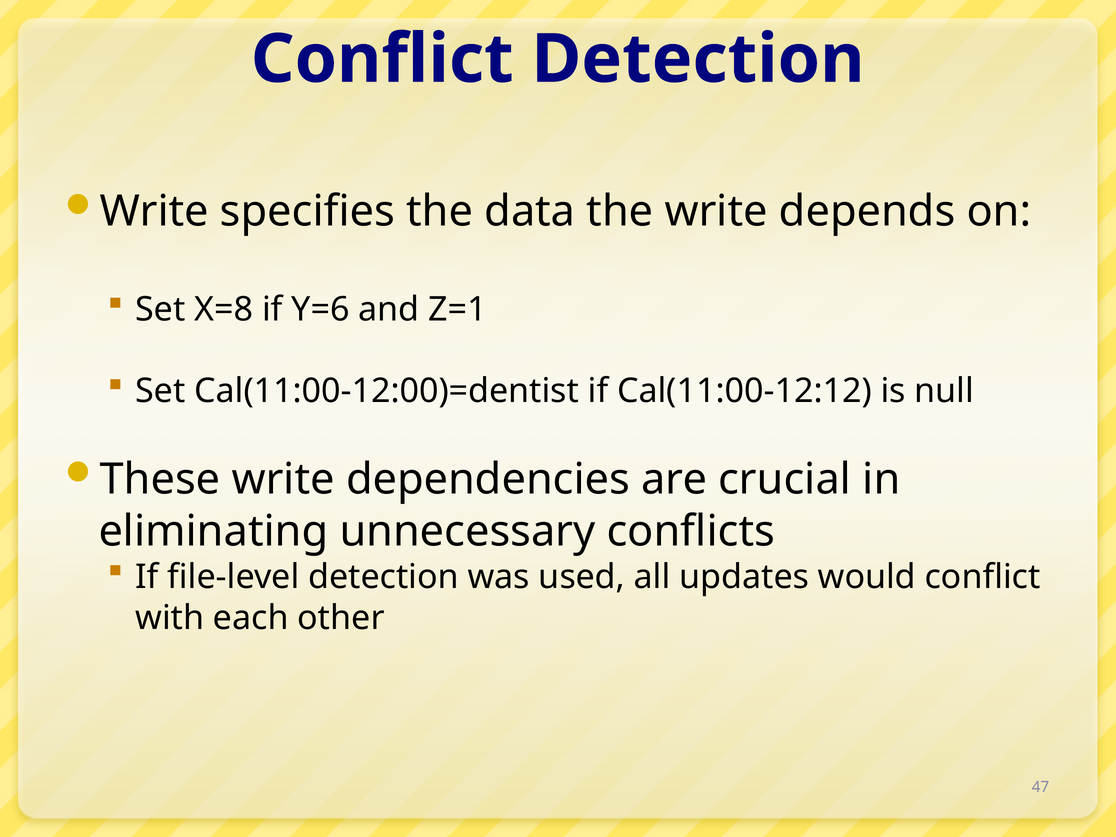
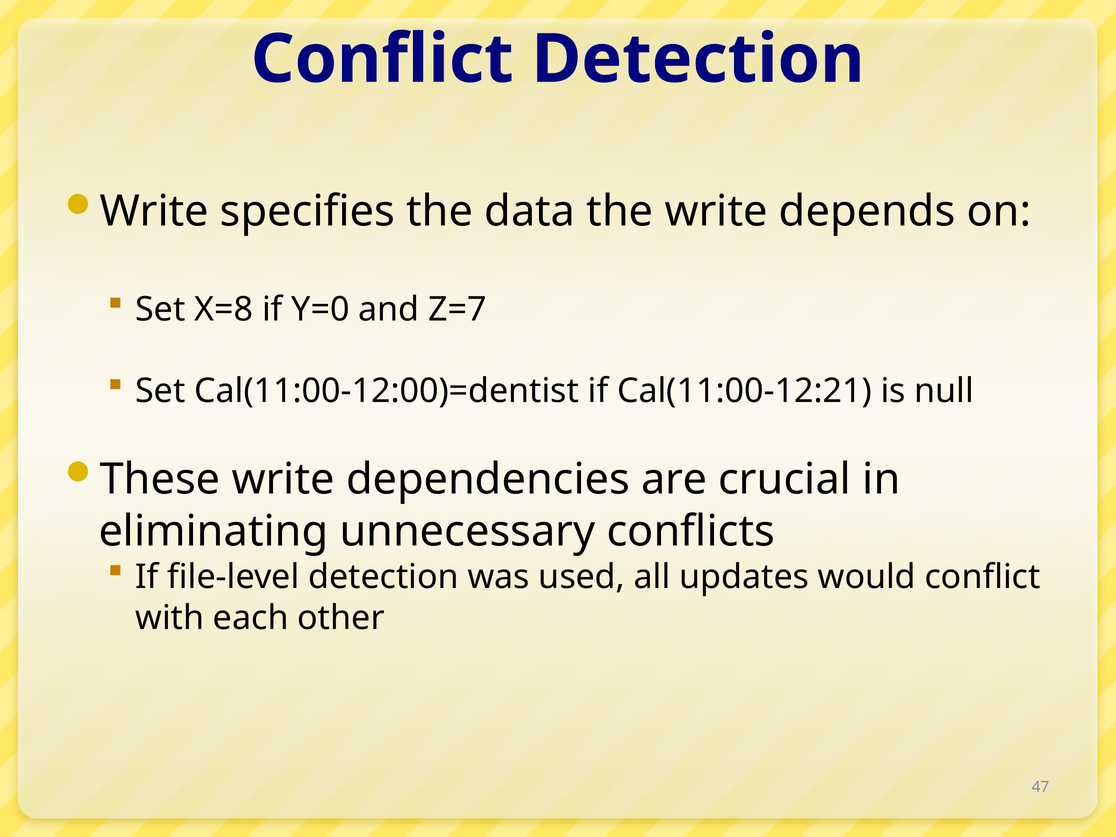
Y=6: Y=6 -> Y=0 (321, 309)
Z=1: Z=1 -> Z=7 (457, 309)
Cal(11:00-12:12: Cal(11:00-12:12 -> Cal(11:00-12:21 (744, 391)
